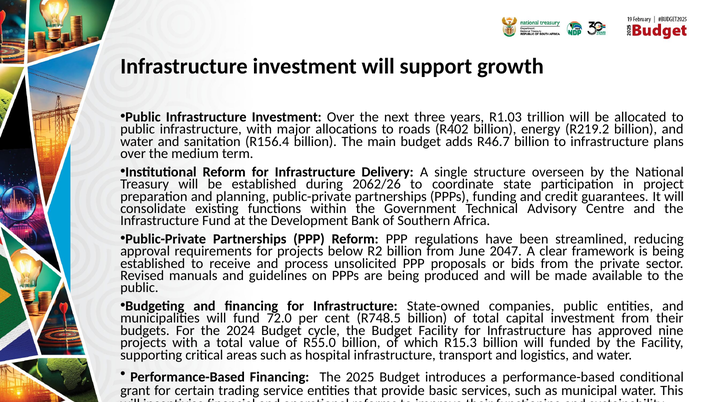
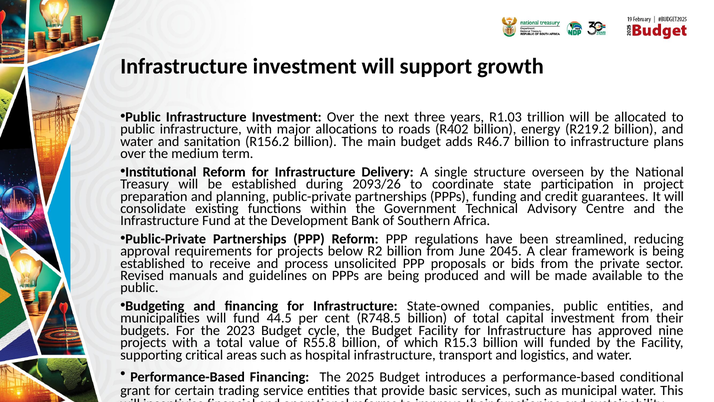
R156.4: R156.4 -> R156.2 (267, 141)
2062/26: 2062/26 -> 2093/26 (377, 184)
2047: 2047 -> 2045 (506, 251)
72.0: 72.0 -> 44.5 (279, 318)
2024: 2024 -> 2023 (241, 330)
R55.0: R55.0 -> R55.8 (319, 342)
